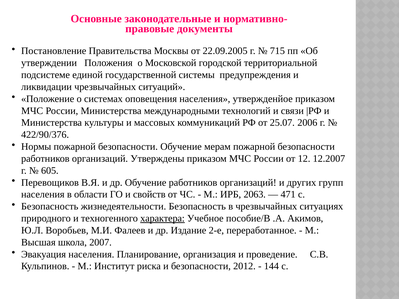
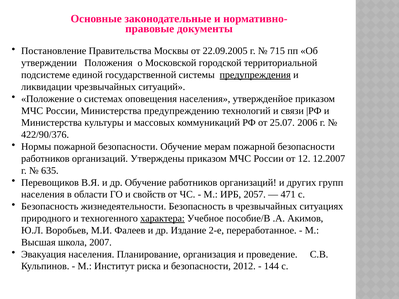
предупреждения underline: none -> present (255, 75)
международными: международными -> предупреждению (182, 111)
605: 605 -> 635 (50, 171)
2063: 2063 -> 2057 (255, 195)
